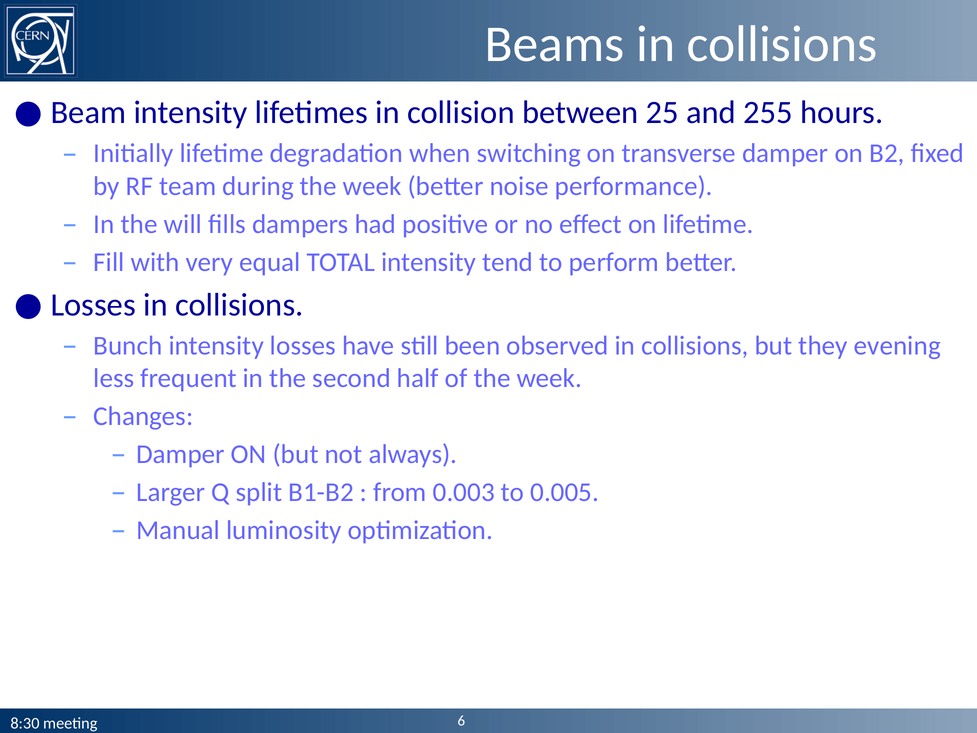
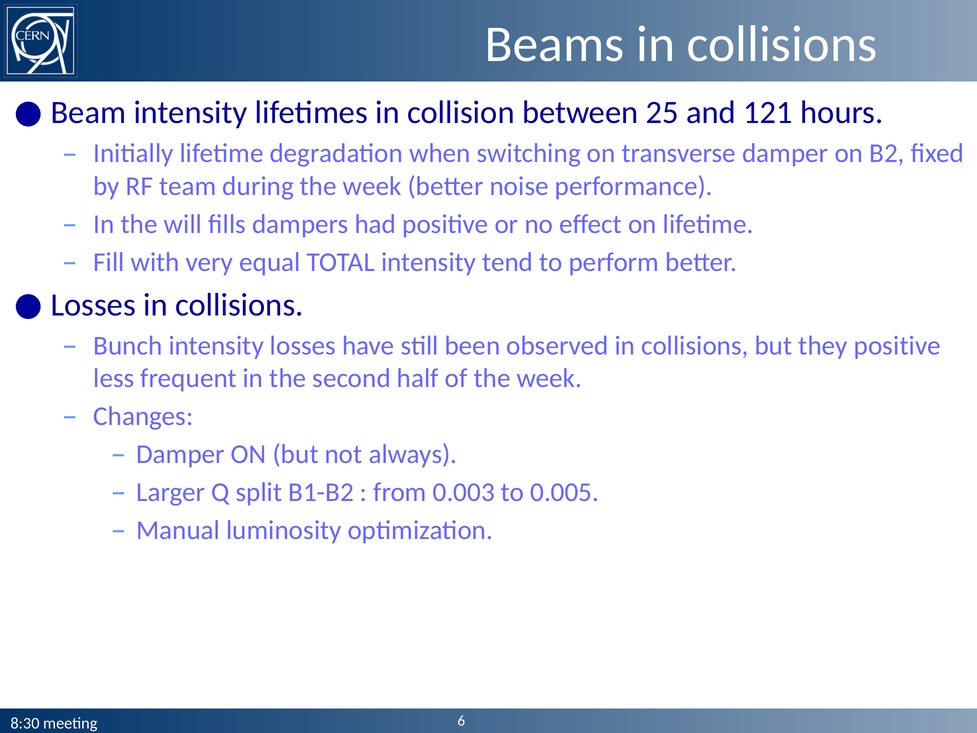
255: 255 -> 121 (768, 113)
they evening: evening -> positive (897, 346)
